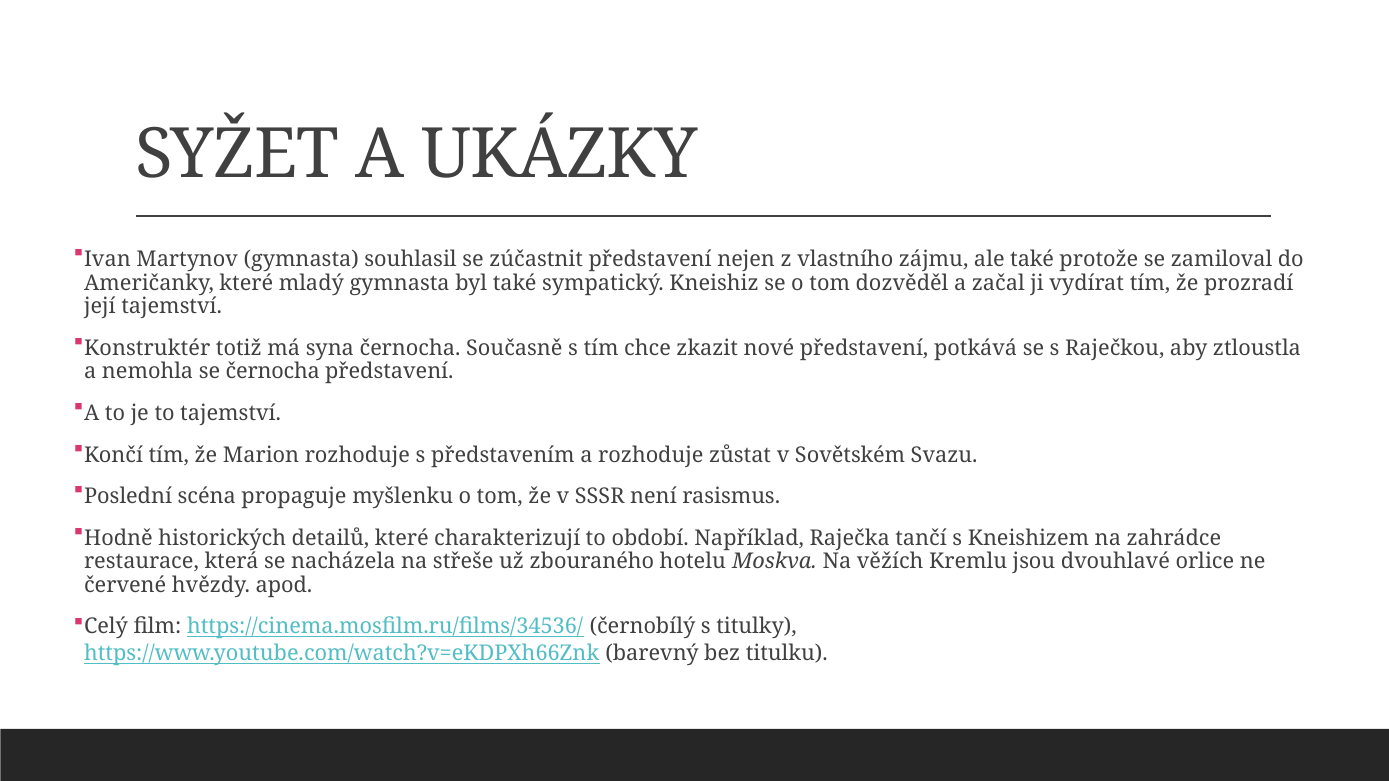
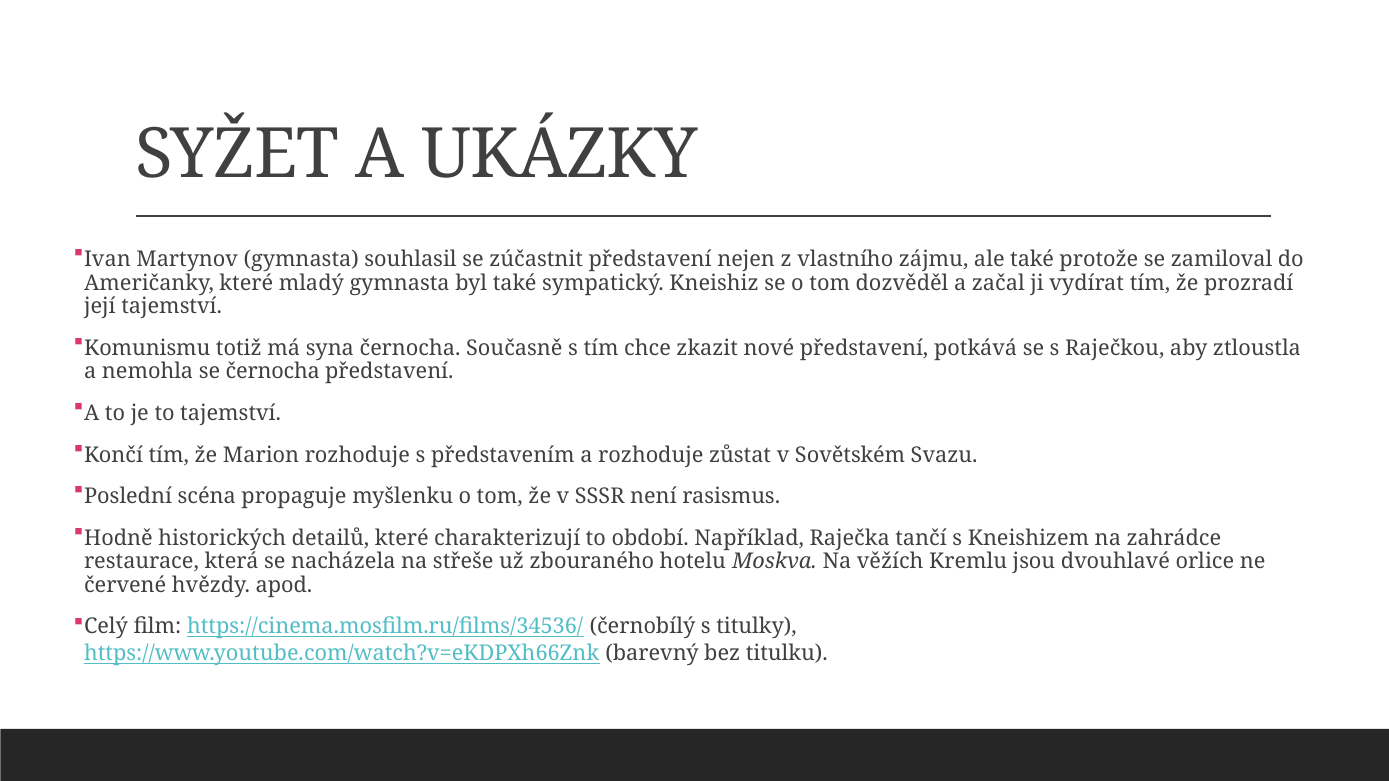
Konstruktér: Konstruktér -> Komunismu (147, 348)
